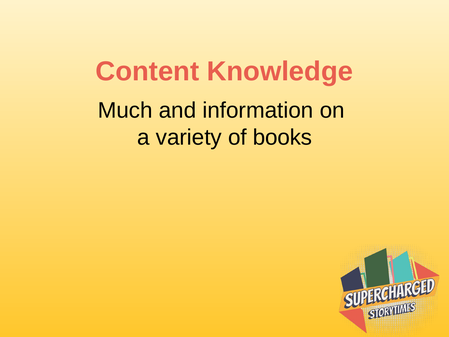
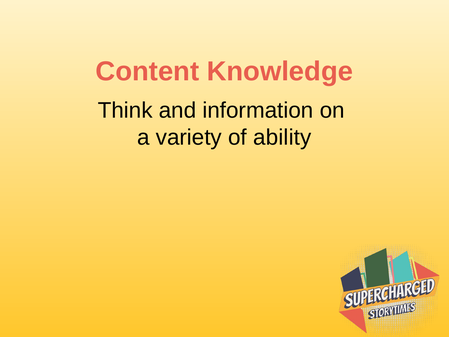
Much: Much -> Think (125, 110)
books: books -> ability (282, 137)
